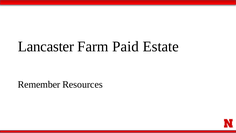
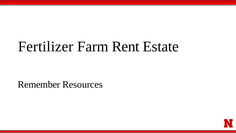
Lancaster: Lancaster -> Fertilizer (46, 47)
Paid: Paid -> Rent (126, 47)
